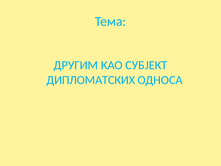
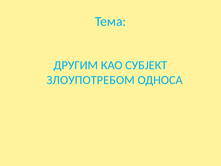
ДИПЛОМАТСКИХ: ДИПЛОМАТСКИХ -> ЗЛОУПОТРЕБОМ (91, 80)
